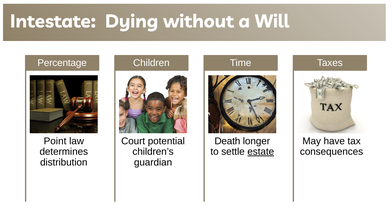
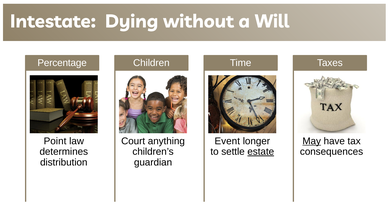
potential: potential -> anything (166, 141)
Death: Death -> Event (227, 141)
May underline: none -> present (312, 141)
